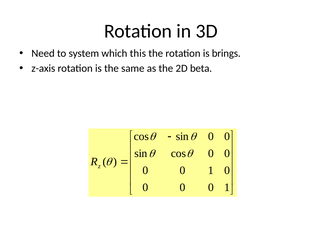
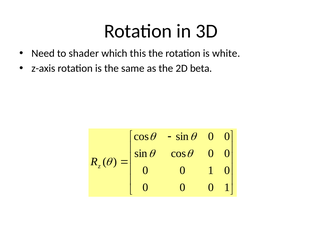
system: system -> shader (84, 53)
brings: brings -> white (226, 53)
